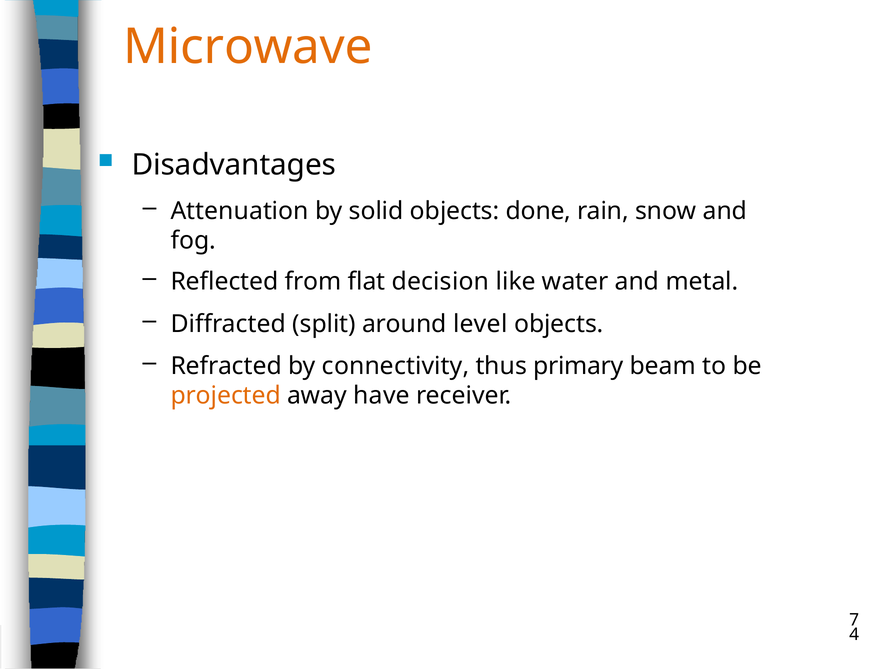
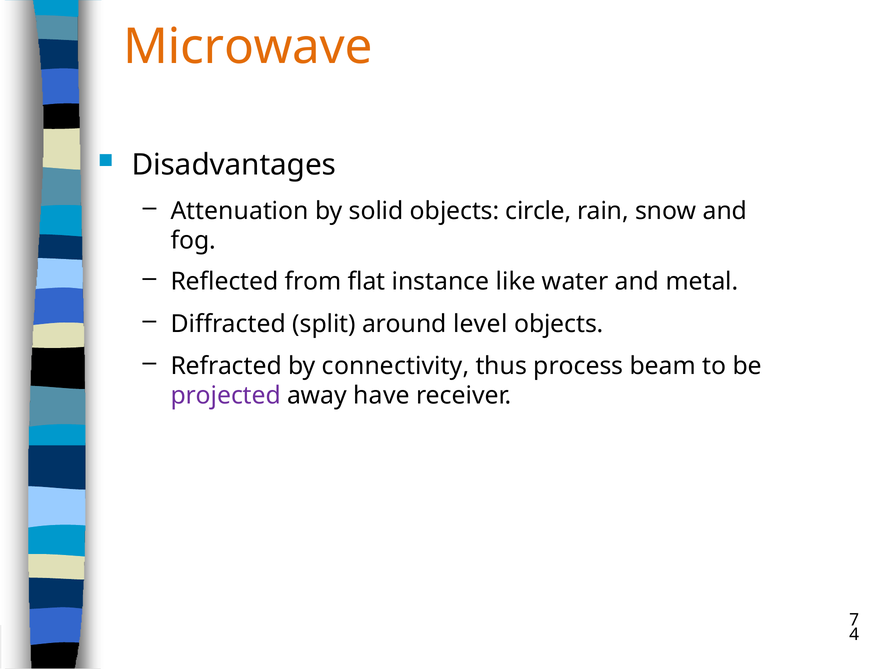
done: done -> circle (538, 211)
decision: decision -> instance (441, 282)
primary: primary -> process (578, 366)
projected colour: orange -> purple (226, 396)
